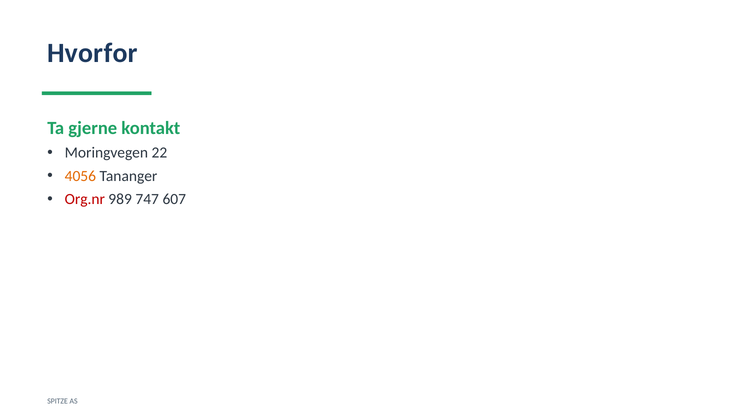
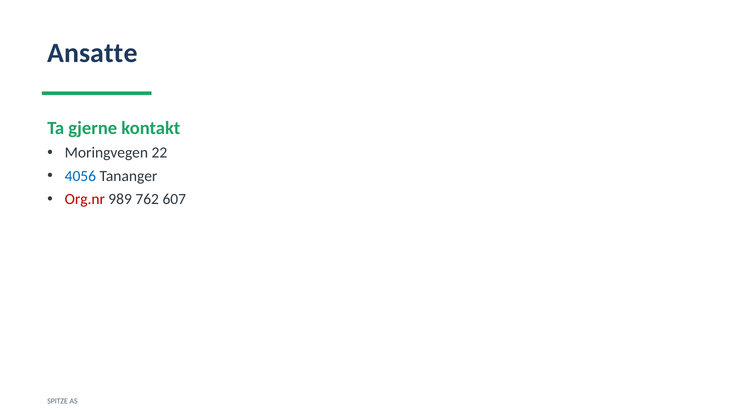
Hvorfor: Hvorfor -> Ansatte (92, 53)
4056 colour: orange -> blue (80, 176)
747: 747 -> 762 (147, 199)
